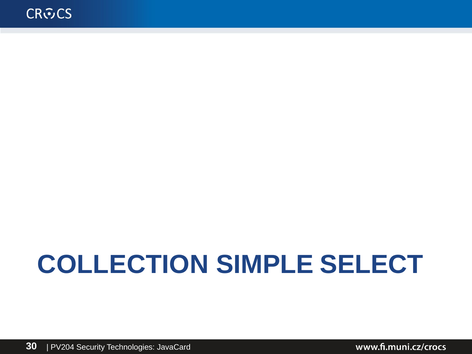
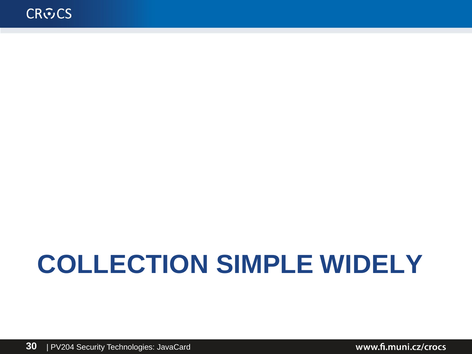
SELECT: SELECT -> WIDELY (371, 264)
